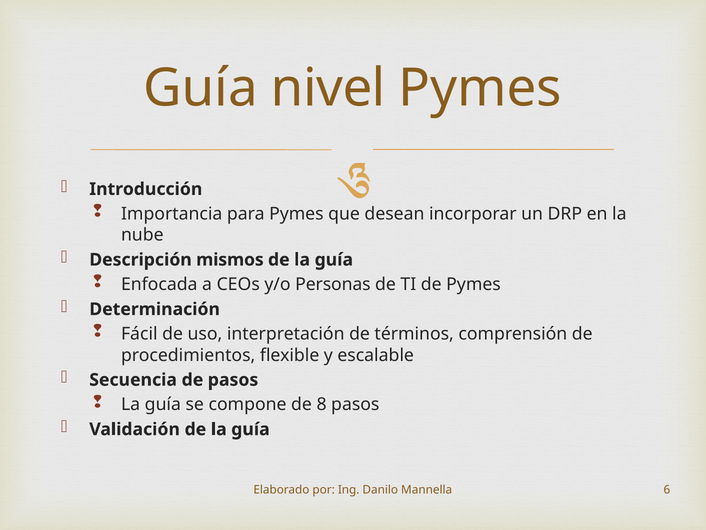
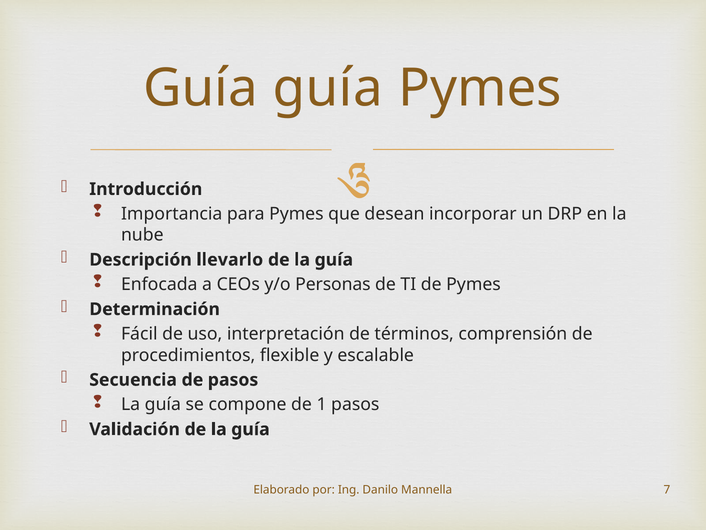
nivel: nivel -> guía (328, 88)
mismos: mismos -> llevarlo (230, 260)
8: 8 -> 1 (322, 404)
6: 6 -> 7 (667, 490)
